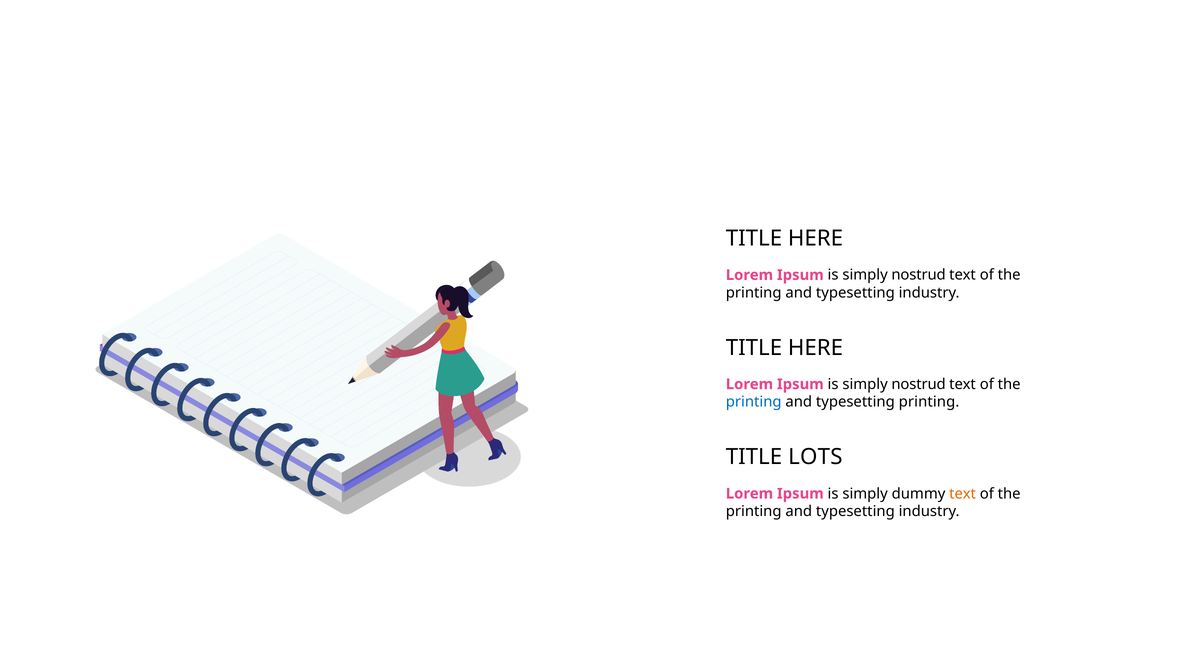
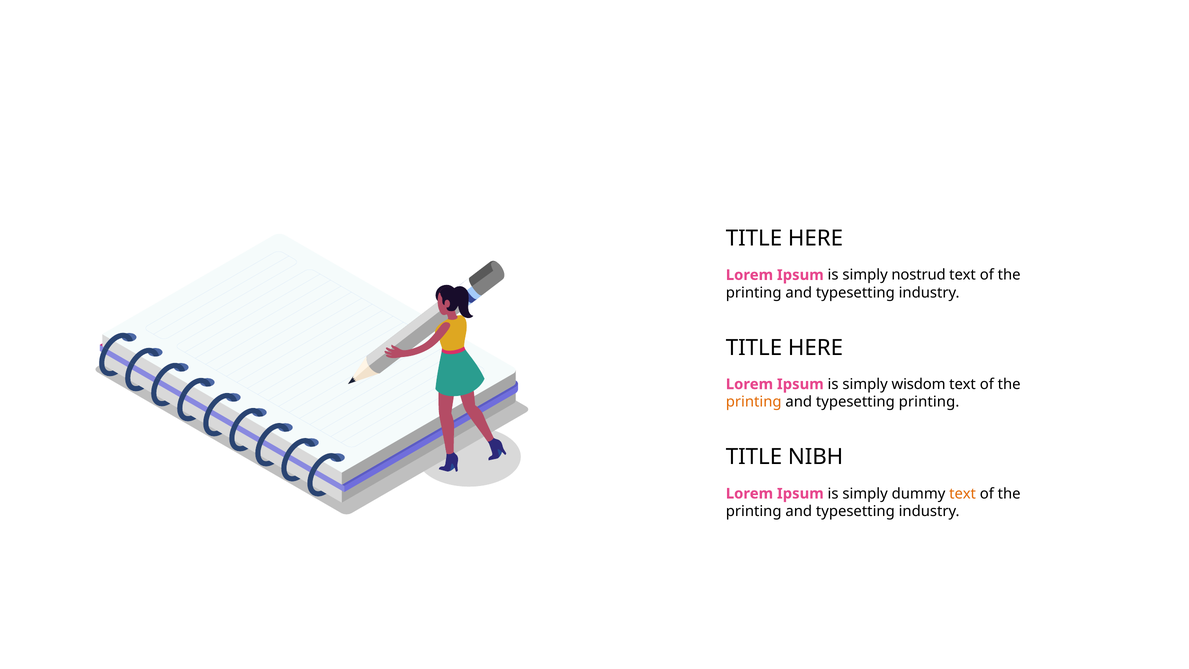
nostrud: nostrud -> wisdom (919, 384)
printing colour: blue -> orange (754, 402)
LOTS: LOTS -> NIBH (816, 457)
